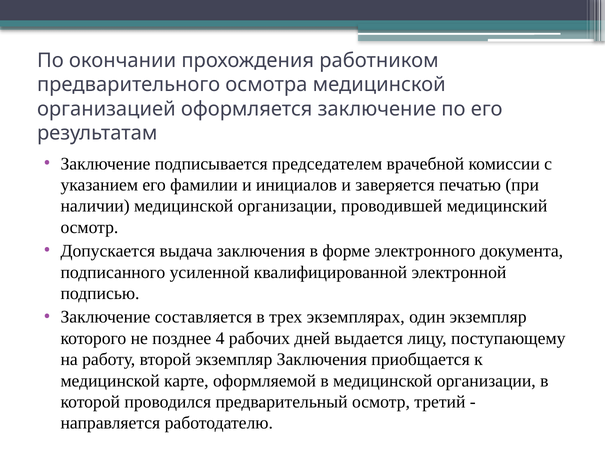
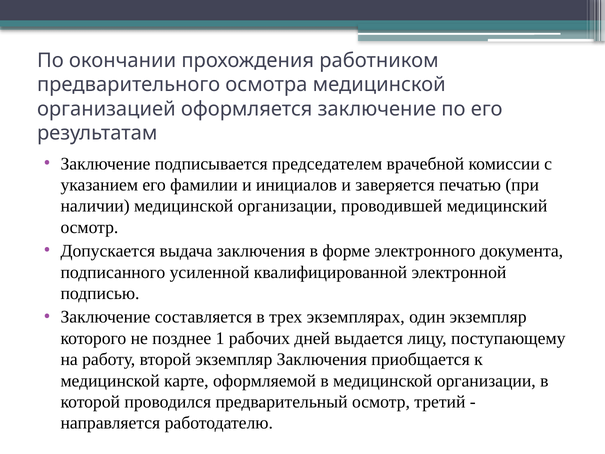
4: 4 -> 1 (220, 338)
